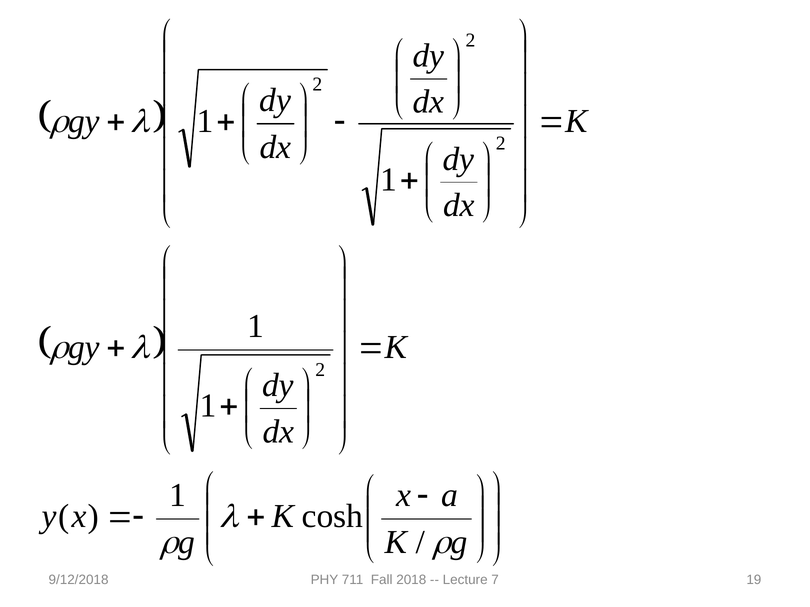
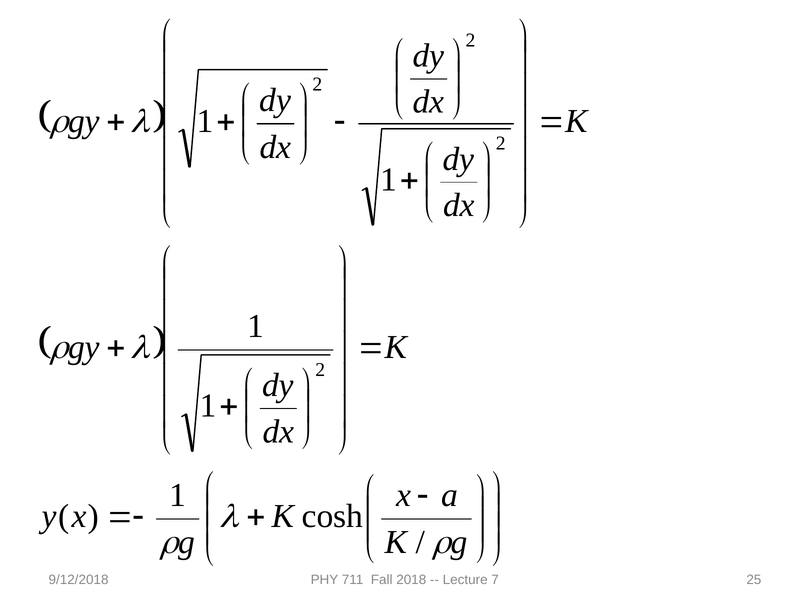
19: 19 -> 25 (754, 580)
